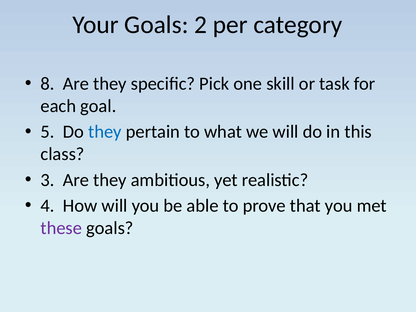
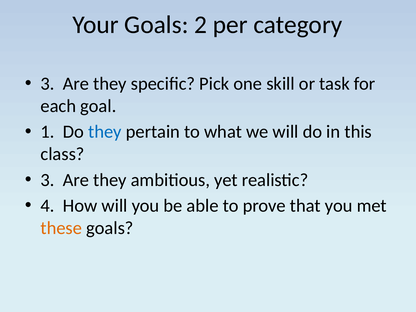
8: 8 -> 3 (48, 84)
5: 5 -> 1 (48, 132)
these colour: purple -> orange (61, 228)
